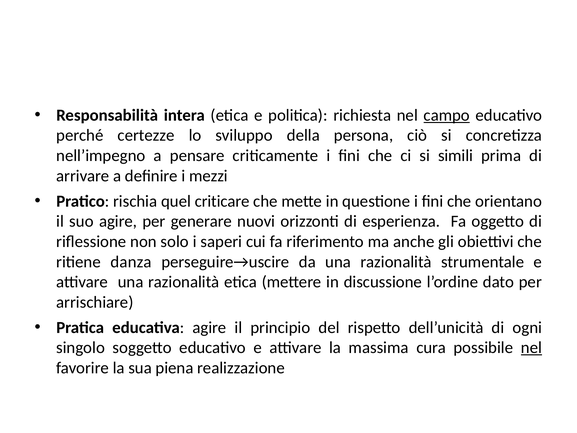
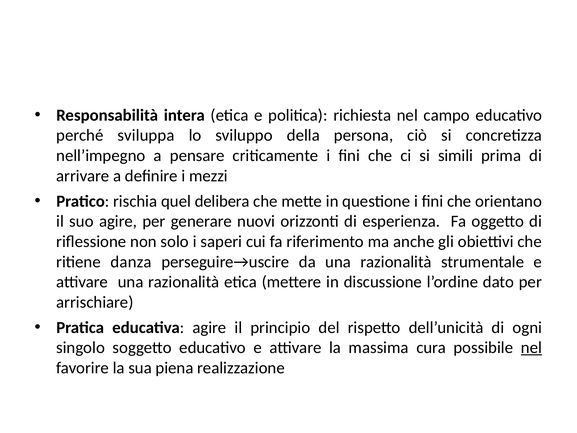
campo underline: present -> none (447, 115)
certezze: certezze -> sviluppa (146, 135)
criticare: criticare -> delibera (222, 201)
